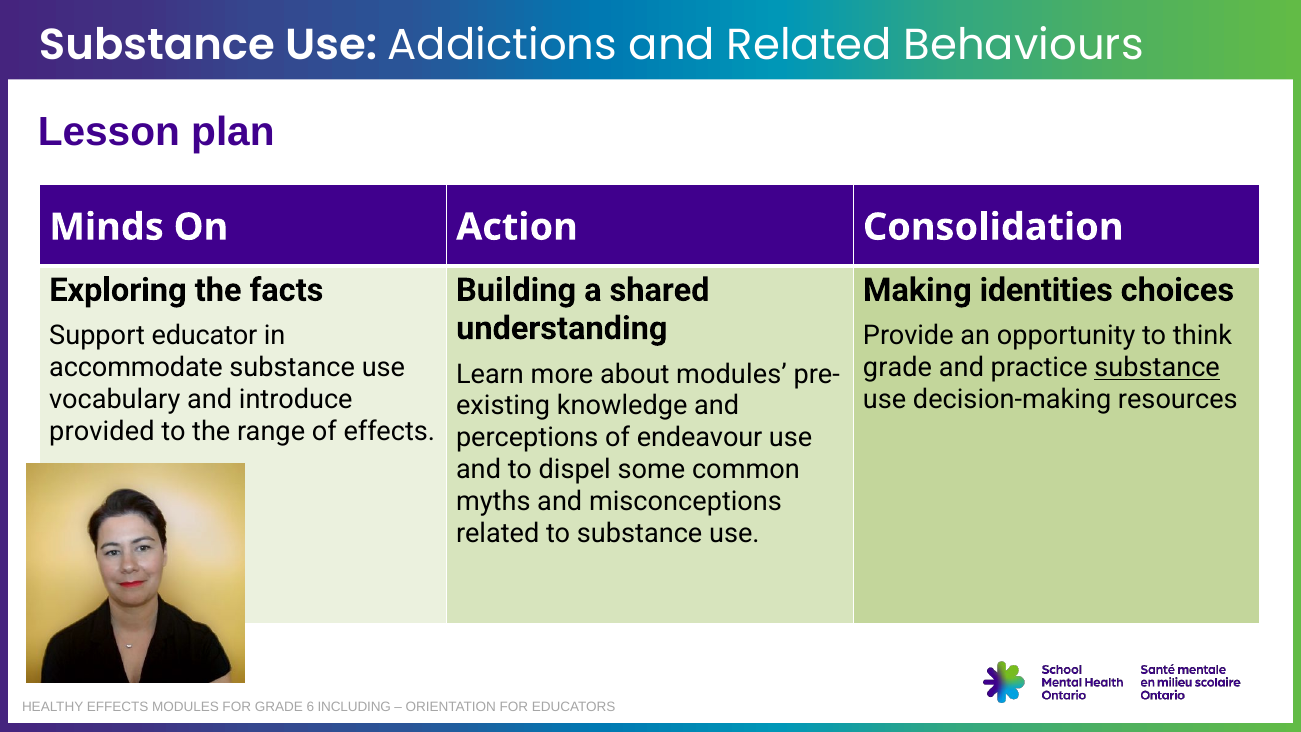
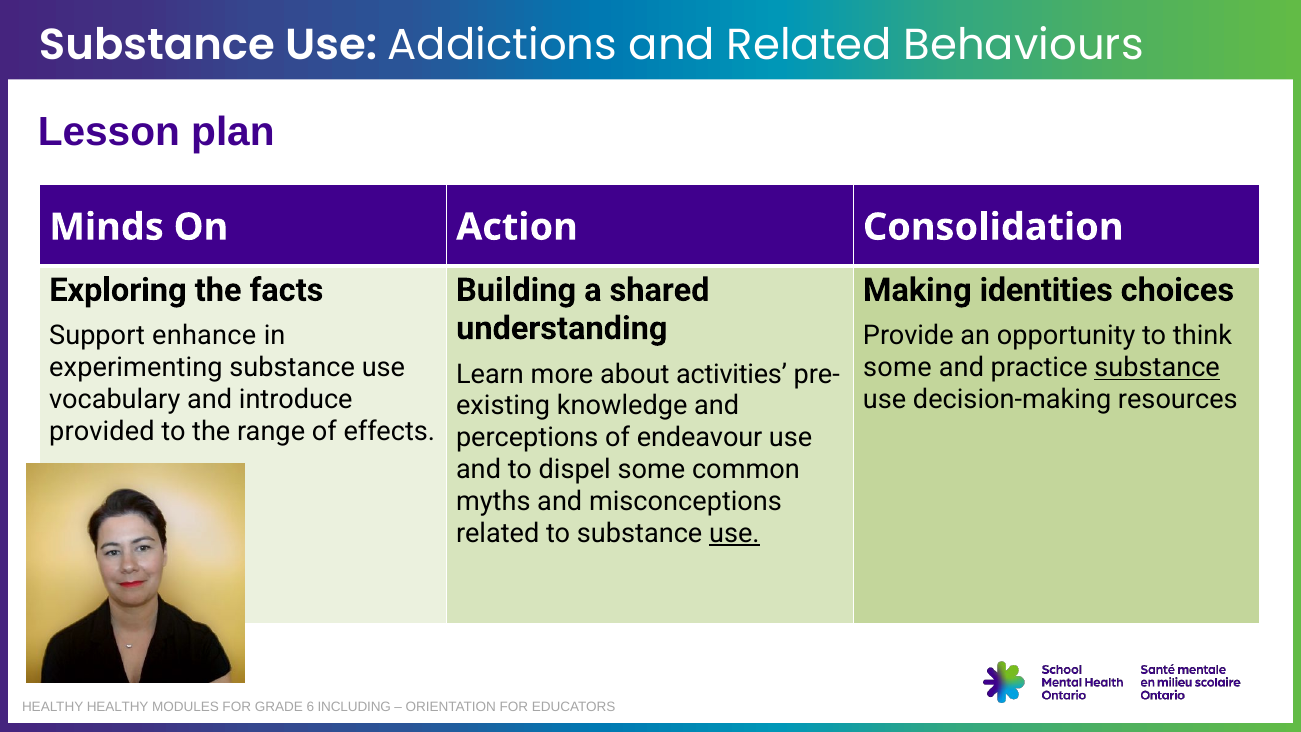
educator: educator -> enhance (204, 336)
accommodate: accommodate -> experimenting (136, 368)
grade: grade -> some (897, 368)
about modules: modules -> activities (732, 374)
use underline: none -> present (734, 533)
EFFECTS: EFFECTS -> HEALTHY (118, 707)
